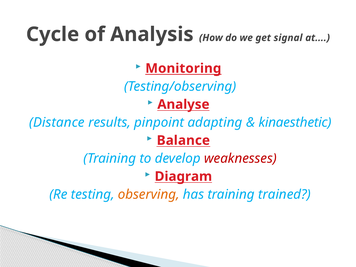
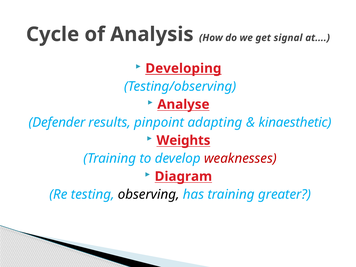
Monitoring: Monitoring -> Developing (183, 68)
Distance: Distance -> Defender (57, 122)
Balance: Balance -> Weights (183, 140)
observing colour: orange -> black (149, 194)
trained: trained -> greater (285, 194)
